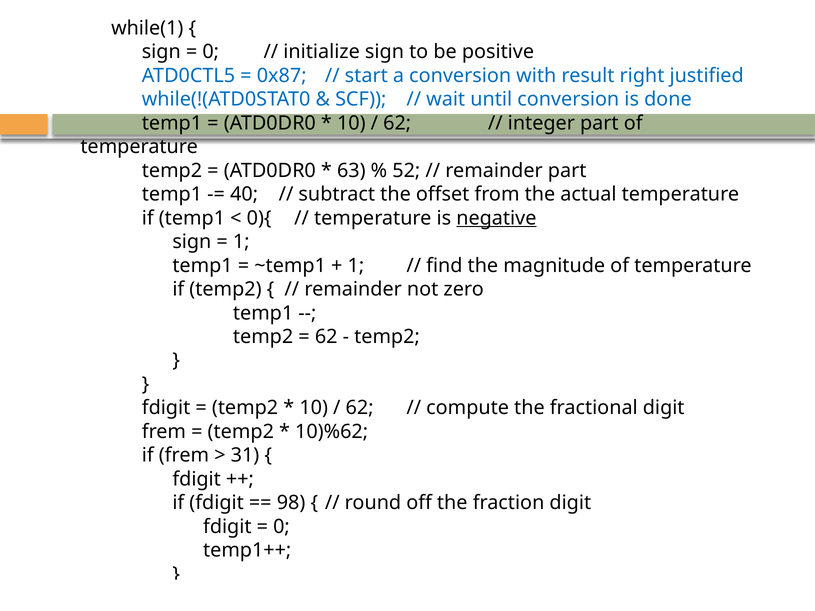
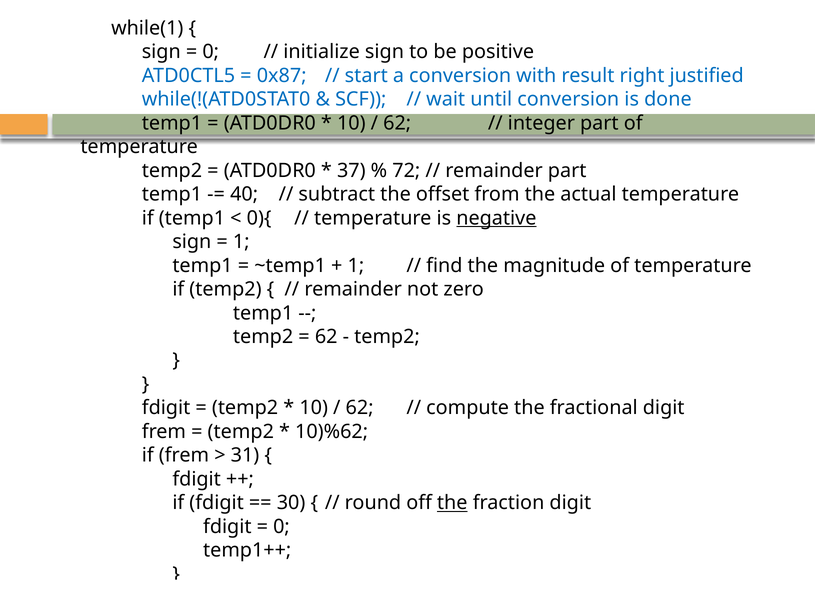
63: 63 -> 37 (351, 171)
52: 52 -> 72 (406, 171)
98: 98 -> 30 (291, 503)
the underline: none -> present (452, 503)
